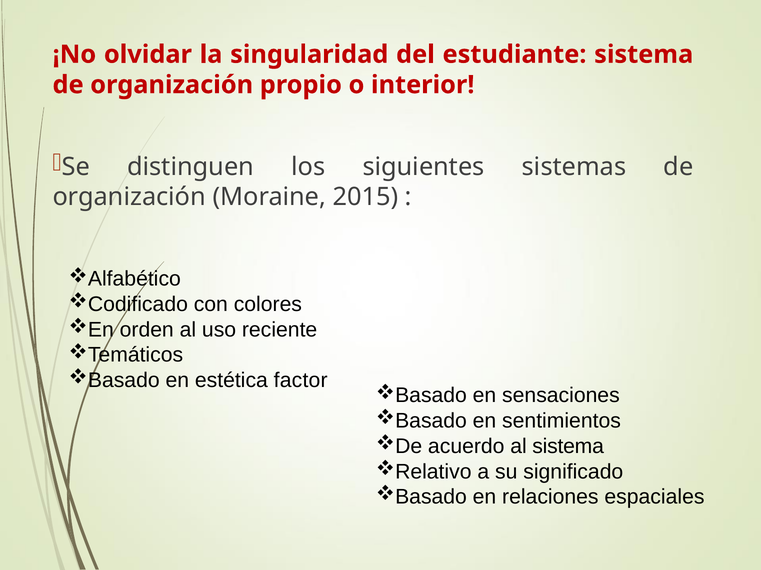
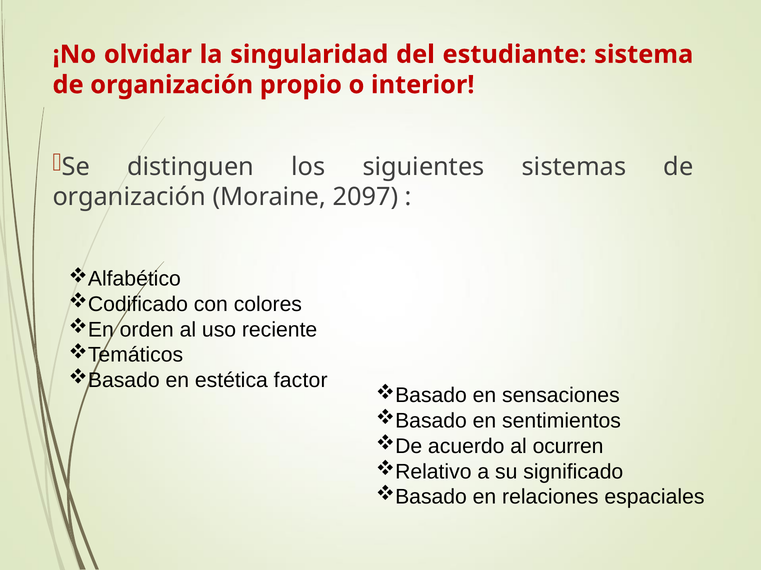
2015: 2015 -> 2097 (365, 197)
al sistema: sistema -> ocurren (568, 447)
